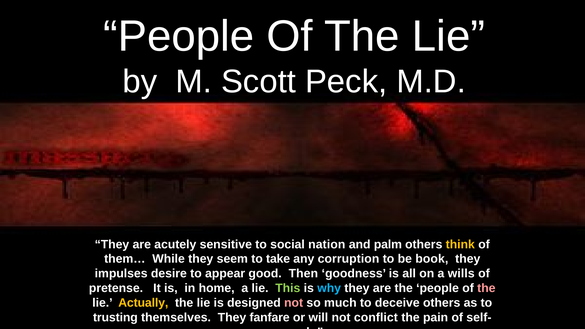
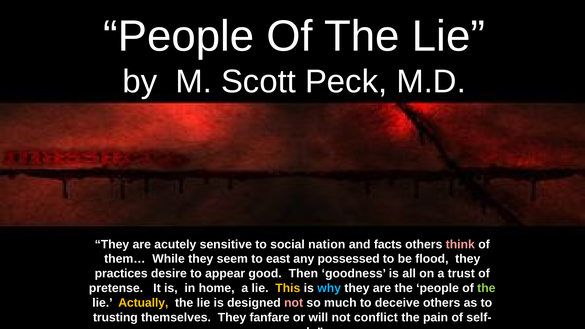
palm: palm -> facts (388, 244)
think colour: yellow -> pink (460, 244)
take: take -> east (278, 259)
corruption: corruption -> possessed (349, 259)
book: book -> flood (432, 259)
impulses: impulses -> practices (121, 274)
wills: wills -> trust (461, 274)
This colour: light green -> yellow (288, 288)
the colour: pink -> light green (486, 288)
